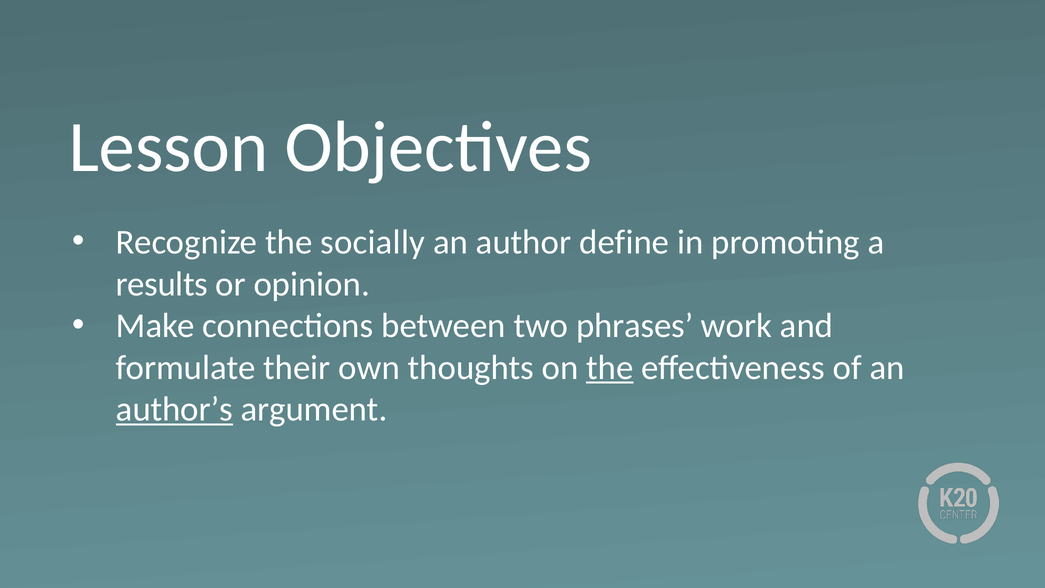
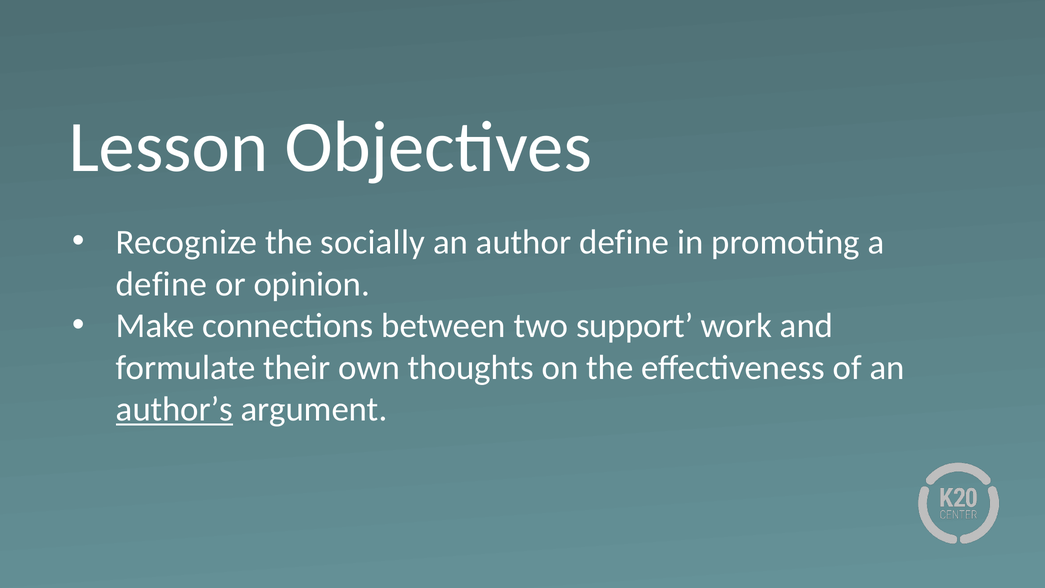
results: results -> define (161, 284)
phrases: phrases -> support (635, 326)
the underline: present -> none (610, 368)
